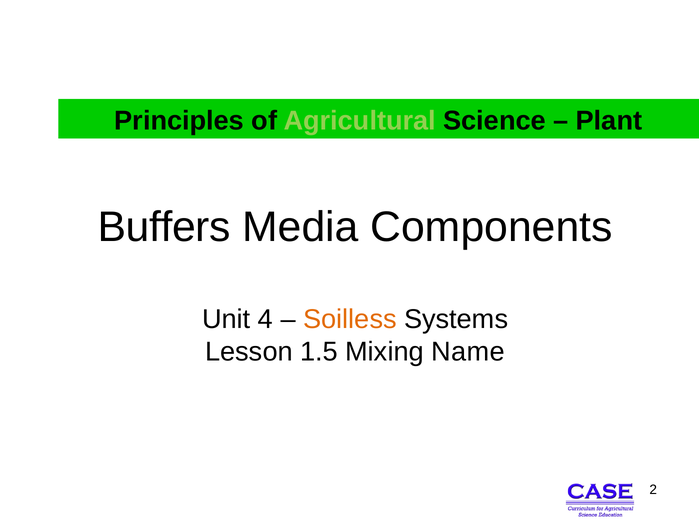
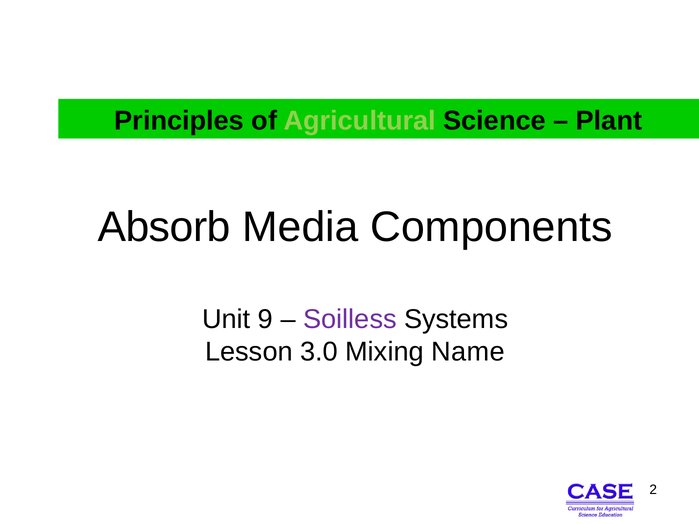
Buffers: Buffers -> Absorb (164, 227)
4: 4 -> 9 (266, 319)
Soilless colour: orange -> purple (350, 319)
1.5: 1.5 -> 3.0 (319, 352)
